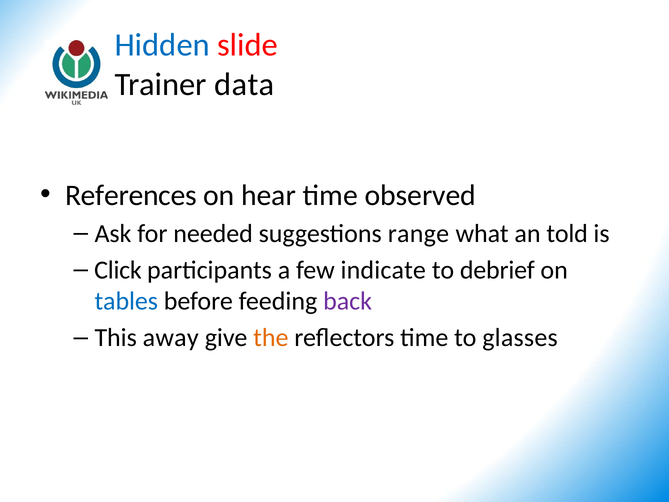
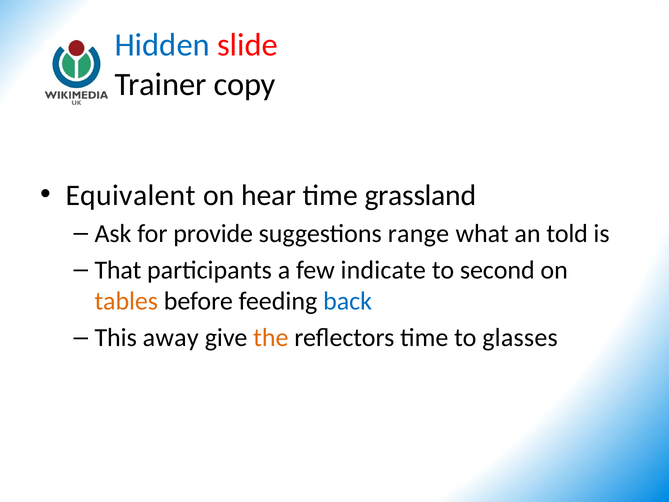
data: data -> copy (245, 84)
References: References -> Equivalent (131, 195)
observed: observed -> grassland (420, 195)
needed: needed -> provide (213, 234)
Click: Click -> That (118, 270)
debrief: debrief -> second (497, 270)
tables colour: blue -> orange (126, 301)
back colour: purple -> blue (348, 301)
